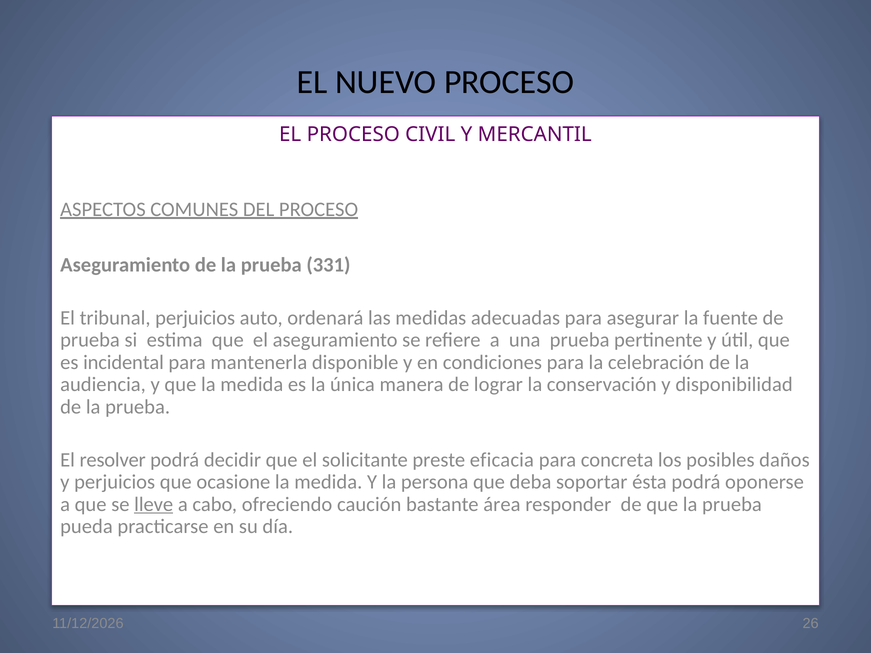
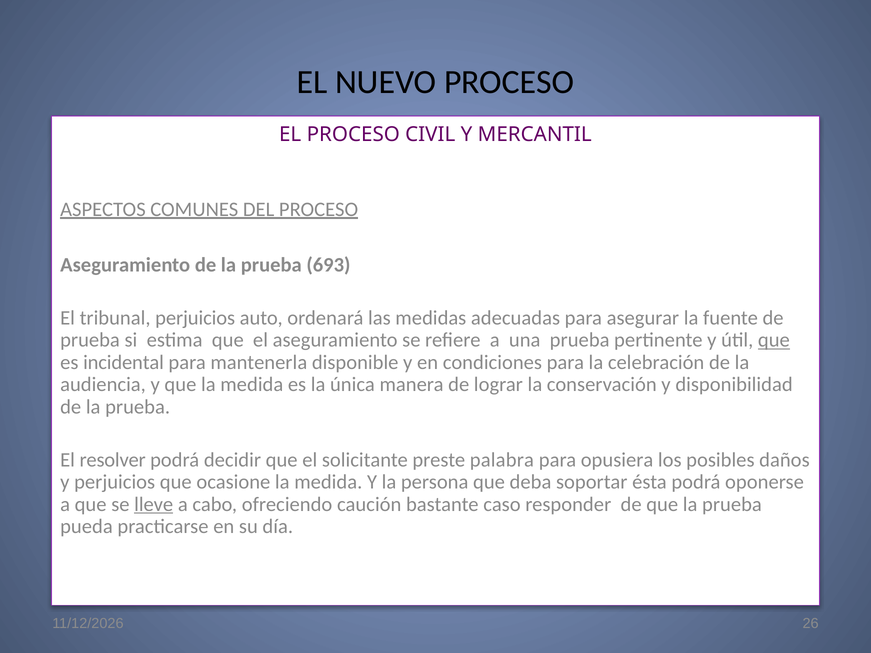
331: 331 -> 693 (328, 265)
que underline: none -> present (774, 340)
eficacia: eficacia -> palabra (502, 460)
concreta: concreta -> opusiera (617, 460)
área: área -> caso (502, 504)
